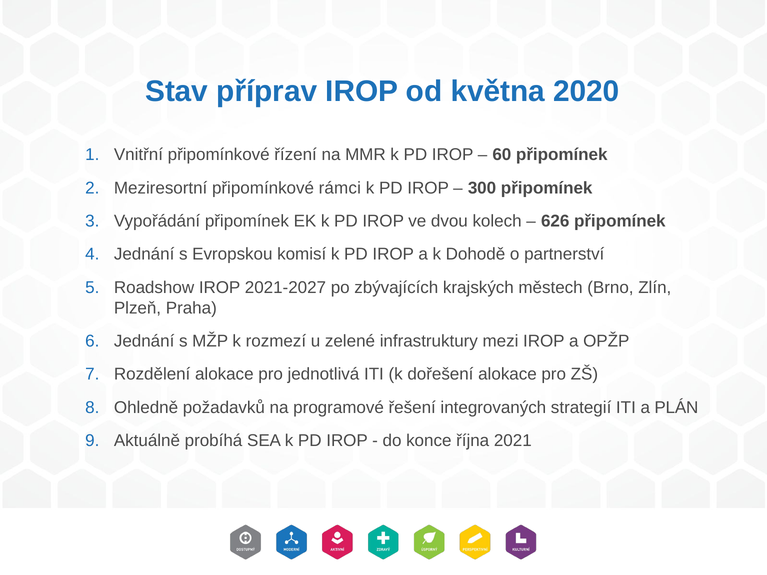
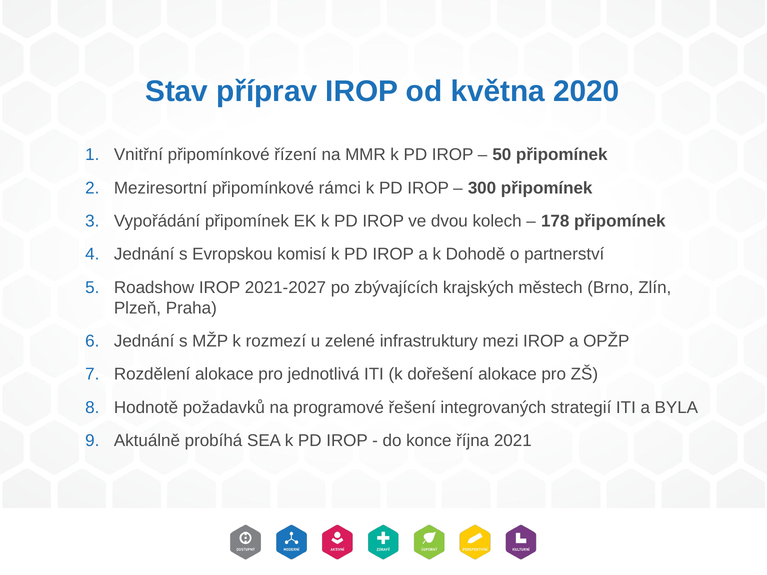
60: 60 -> 50 (502, 155)
626: 626 -> 178 (555, 221)
Ohledně: Ohledně -> Hodnotě (146, 408)
PLÁN: PLÁN -> BYLA (676, 408)
